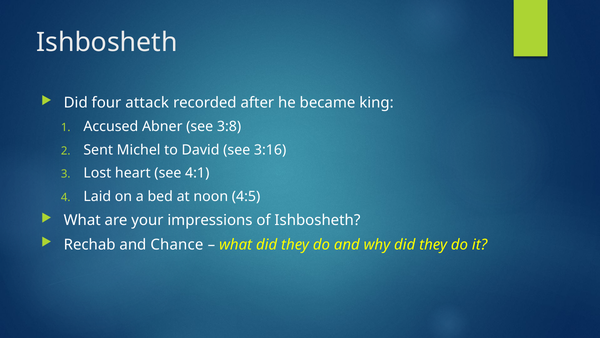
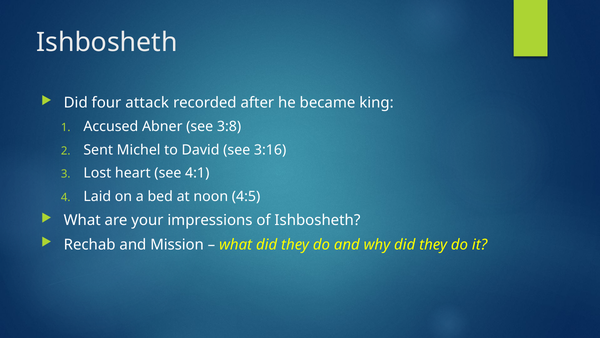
Chance: Chance -> Mission (177, 244)
